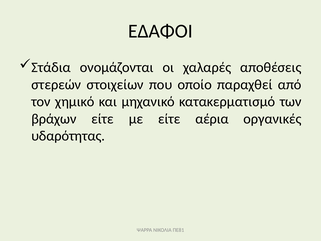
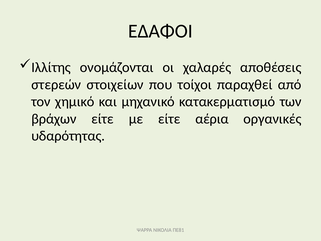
Στάδια: Στάδια -> Ιλλίτης (51, 67)
οποίο: οποίο -> τοίχοι (195, 84)
